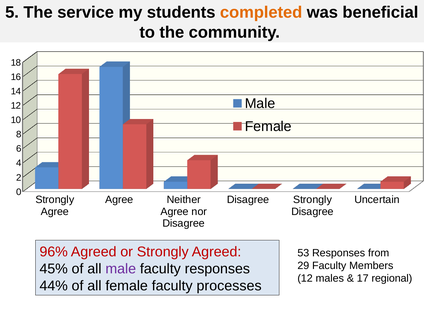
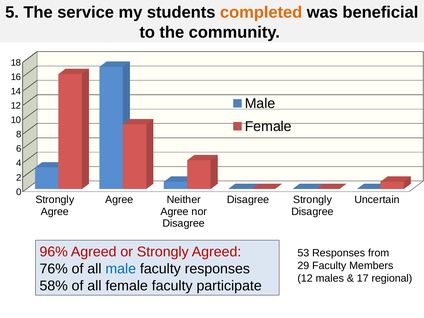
45%: 45% -> 76% (54, 269)
male colour: purple -> blue (121, 269)
44%: 44% -> 58% (54, 286)
processes: processes -> participate (229, 286)
